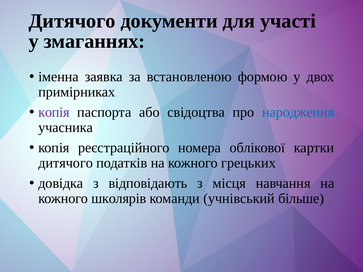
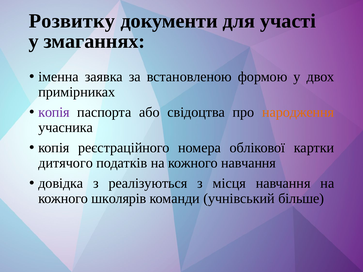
Дитячого: Дитячого -> Розвитку (72, 21)
народження colour: blue -> orange (298, 112)
кожного грецьких: грецьких -> навчання (249, 163)
відповідають: відповідають -> реалізуються (148, 183)
